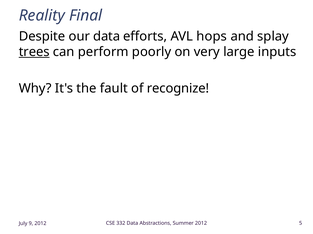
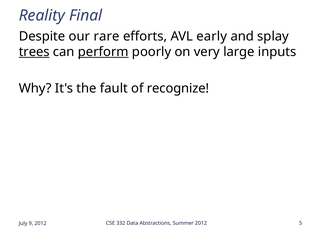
our data: data -> rare (106, 36)
hops: hops -> early (212, 36)
perform underline: none -> present (103, 52)
